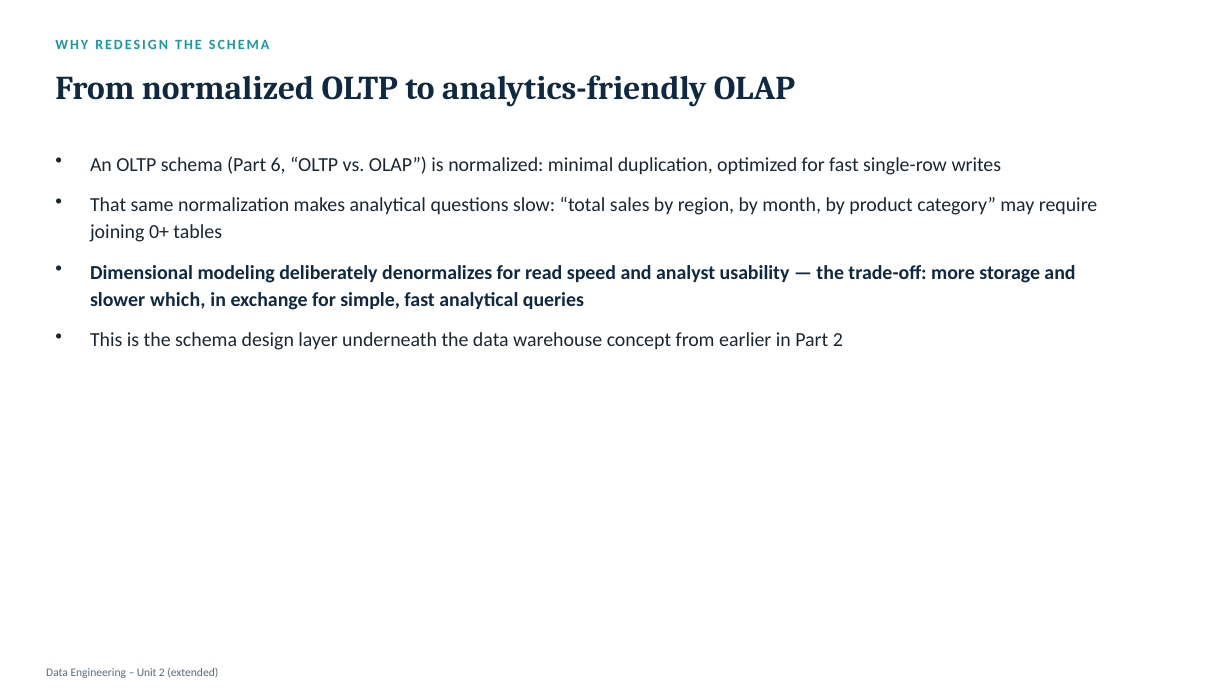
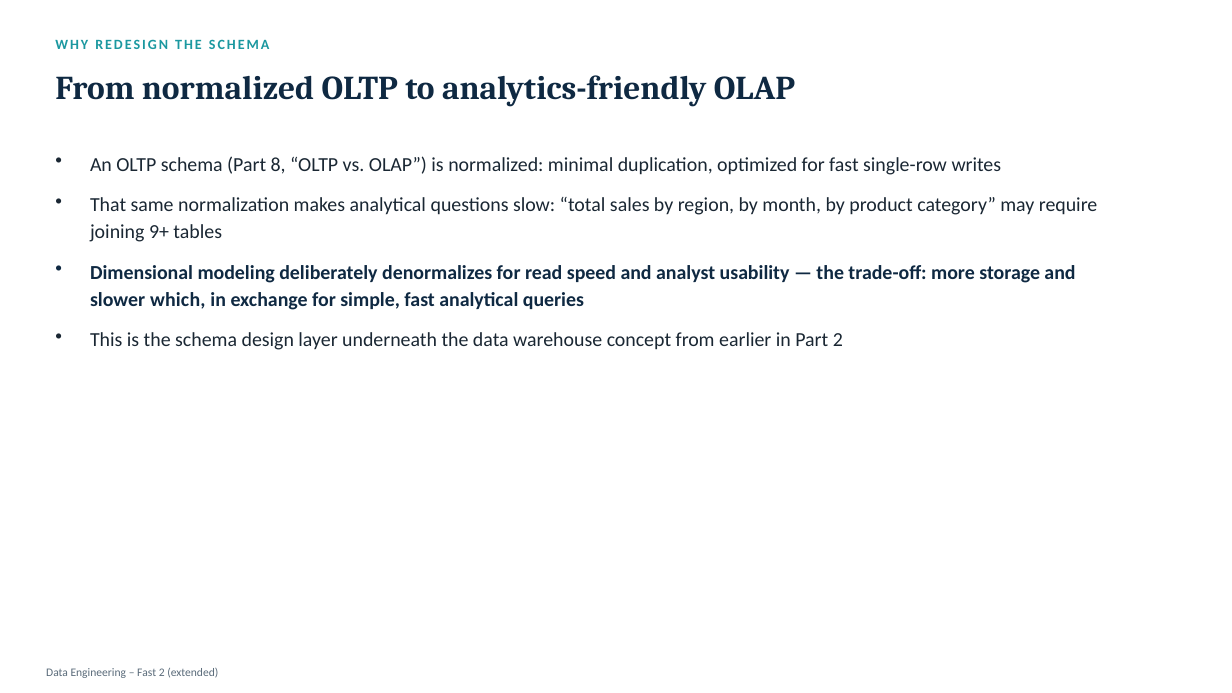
6: 6 -> 8 (278, 165)
0+: 0+ -> 9+ (159, 232)
Unit: Unit -> Fast (147, 673)
